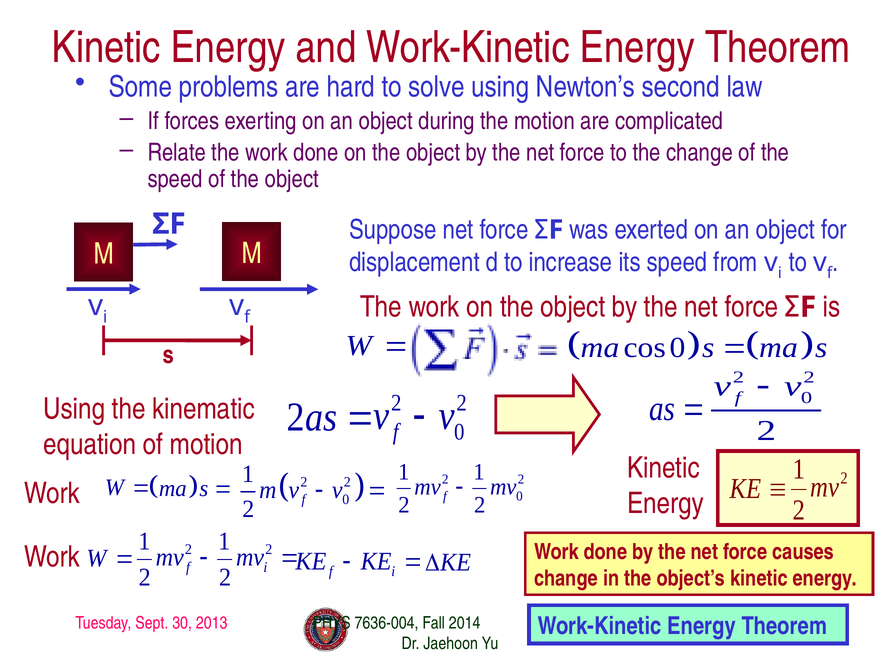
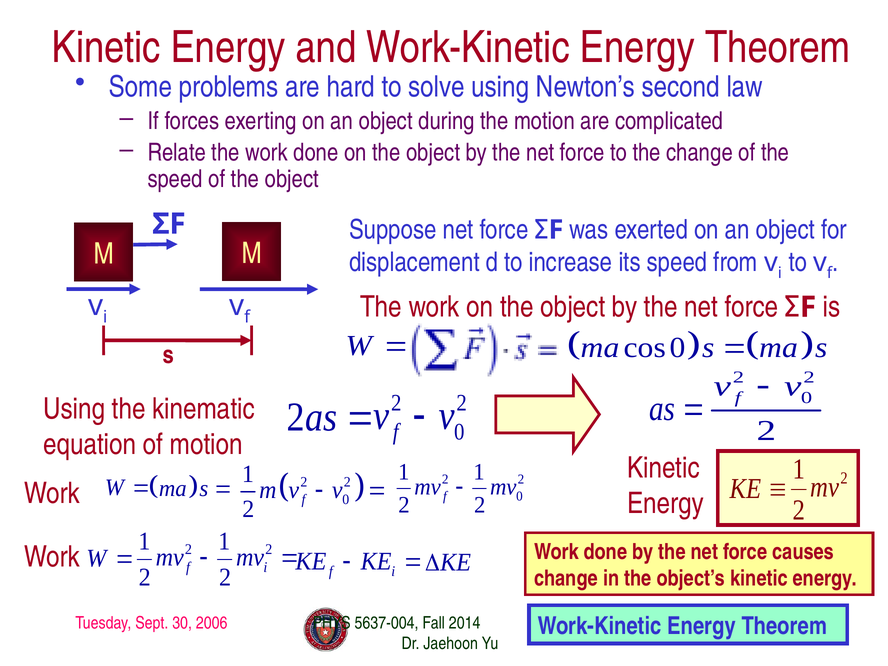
2013: 2013 -> 2006 (212, 623)
7636-004: 7636-004 -> 5637-004 (387, 623)
